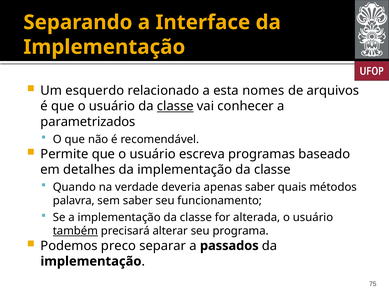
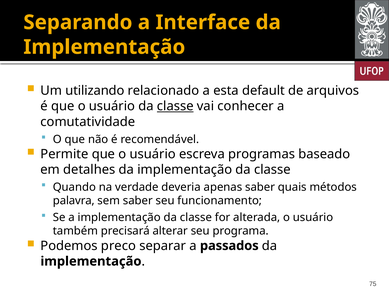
esquerdo: esquerdo -> utilizando (95, 91)
nomes: nomes -> default (263, 91)
parametrizados: parametrizados -> comutatividade (88, 122)
também underline: present -> none (75, 231)
